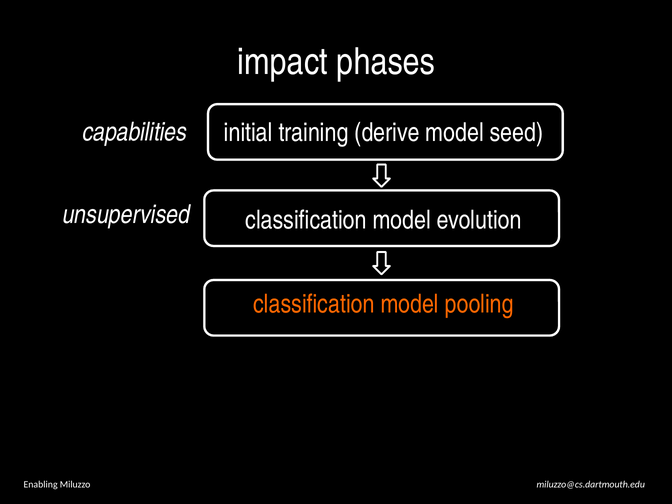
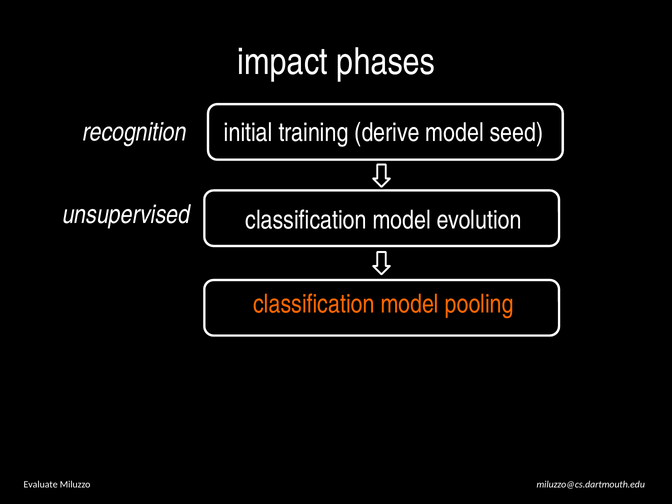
capabilities: capabilities -> recognition (135, 132)
Enabling: Enabling -> Evaluate (41, 484)
